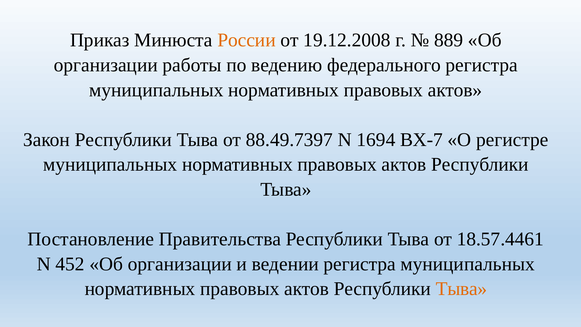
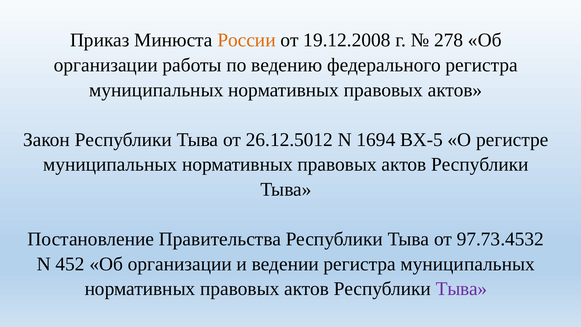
889: 889 -> 278 (449, 40)
88.49.7397: 88.49.7397 -> 26.12.5012 (289, 140)
ВХ-7: ВХ-7 -> ВХ-5 (422, 140)
18.57.4461: 18.57.4461 -> 97.73.4532 (500, 239)
Тыва colour: orange -> purple (462, 289)
